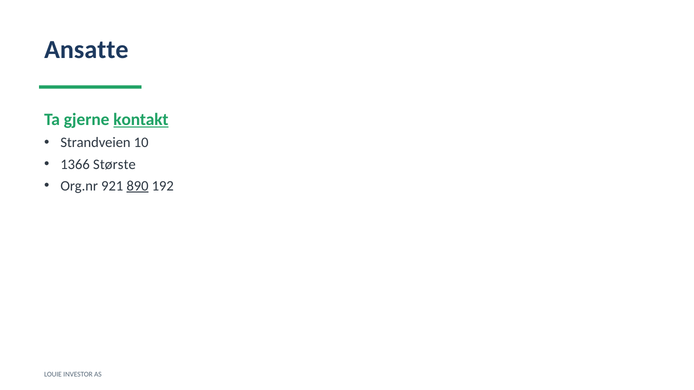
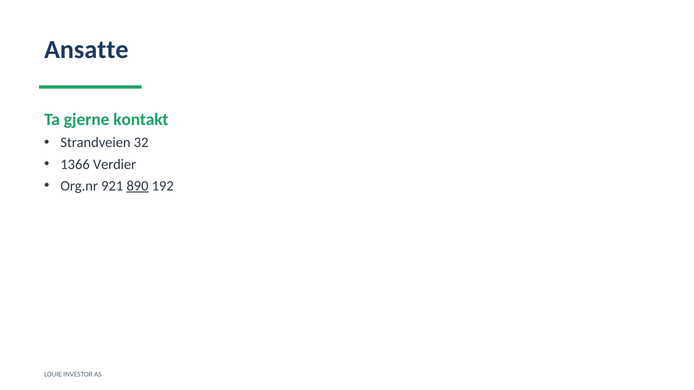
kontakt underline: present -> none (141, 119)
10: 10 -> 32 (141, 143)
Største: Største -> Verdier (115, 164)
